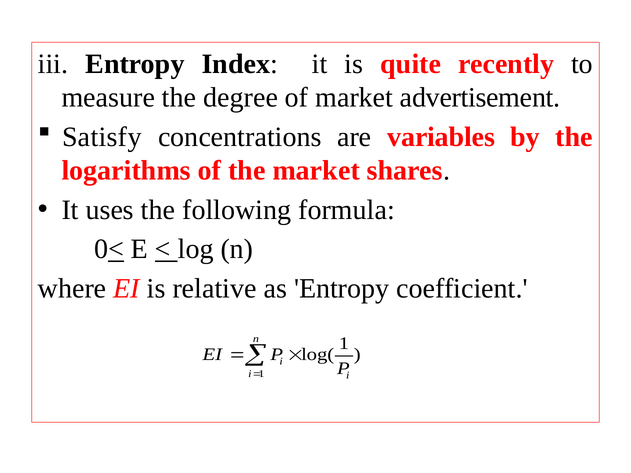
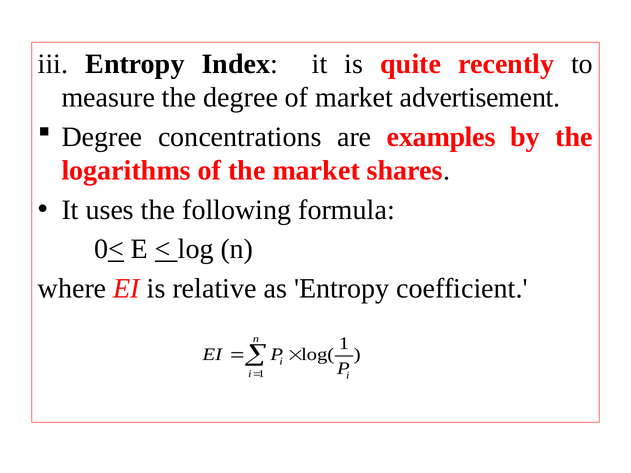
Satisfy: Satisfy -> Degree (102, 137)
variables: variables -> examples (441, 137)
